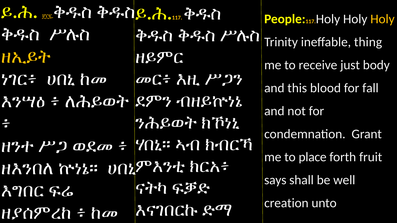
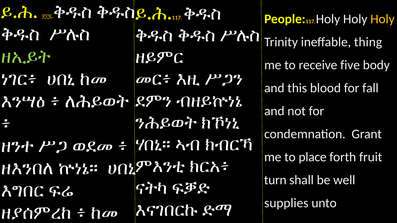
ዘኢይት colour: yellow -> light green (26, 57)
just: just -> five (350, 65)
says: says -> turn (275, 180)
creation: creation -> supplies (286, 203)
